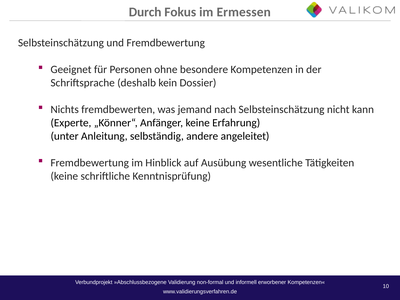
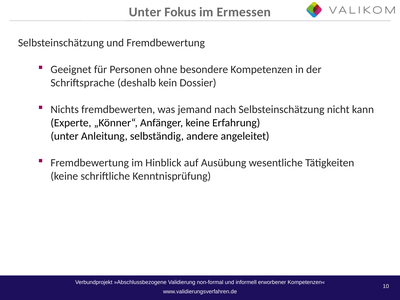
Durch: Durch -> Unter (145, 12)
